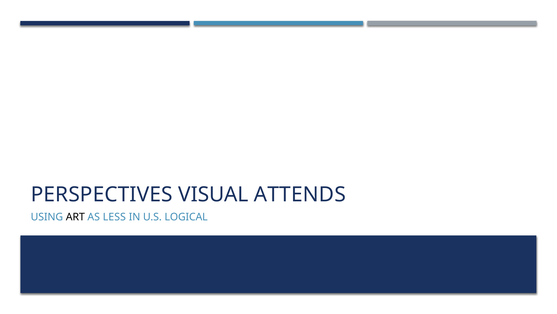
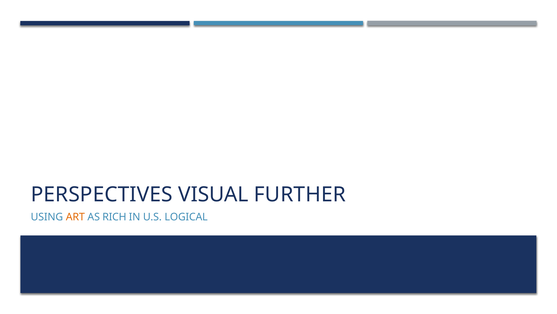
ATTENDS: ATTENDS -> FURTHER (300, 194)
ART colour: black -> orange (75, 217)
LESS: LESS -> RICH (114, 217)
